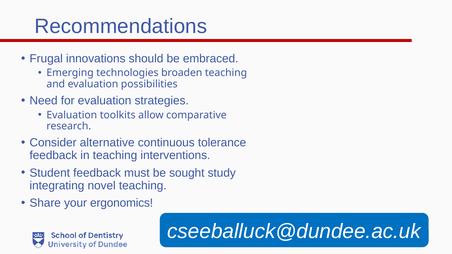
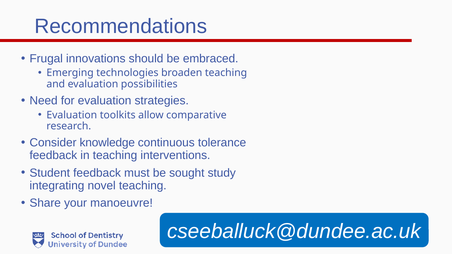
alternative: alternative -> knowledge (107, 143)
ergonomics: ergonomics -> manoeuvre (122, 203)
